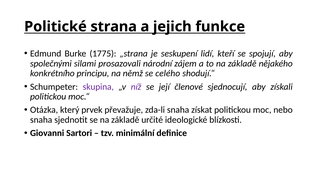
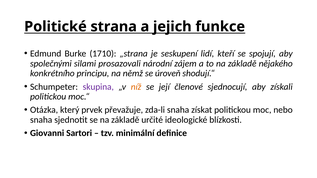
1775: 1775 -> 1710 (103, 54)
celého: celého -> úroveň (168, 74)
níž colour: purple -> orange (136, 87)
